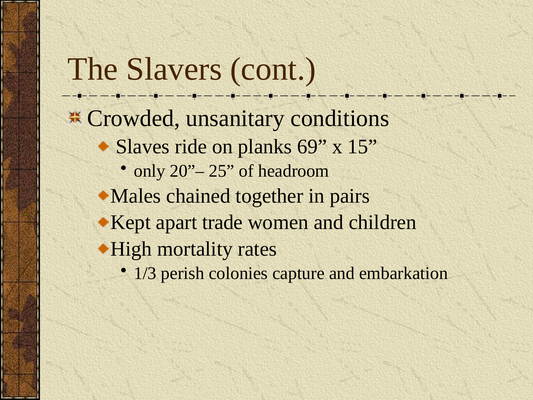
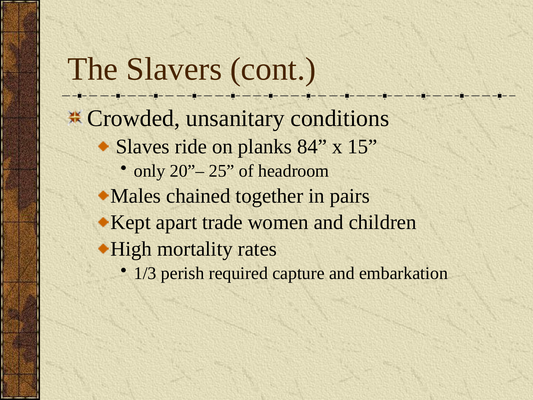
69: 69 -> 84 (312, 146)
colonies: colonies -> required (238, 273)
